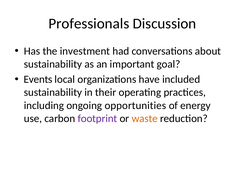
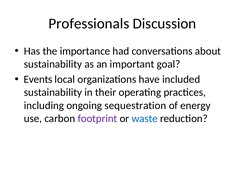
investment: investment -> importance (85, 51)
opportunities: opportunities -> sequestration (135, 106)
waste colour: orange -> blue (145, 119)
